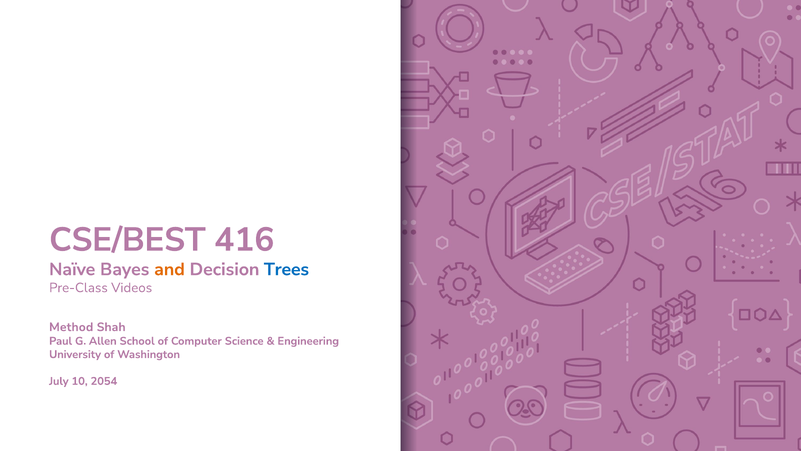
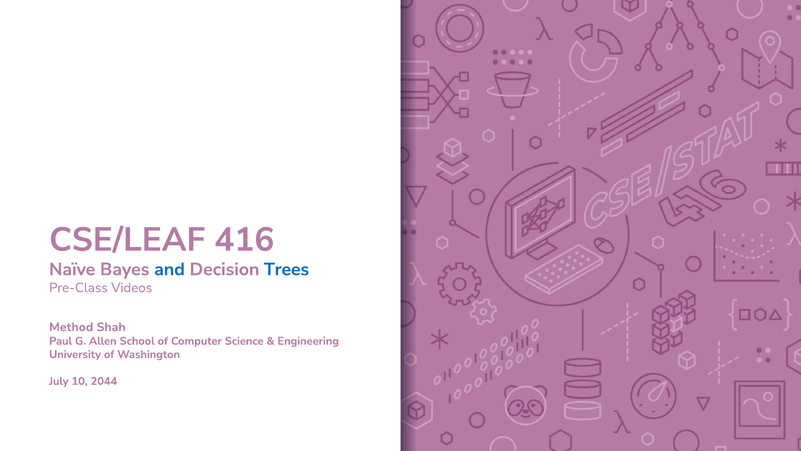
CSE/BEST: CSE/BEST -> CSE/LEAF (127, 239)
and colour: orange -> blue (170, 269)
2054: 2054 -> 2044 (104, 381)
